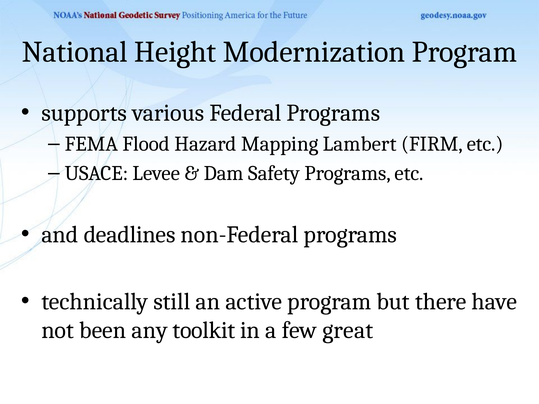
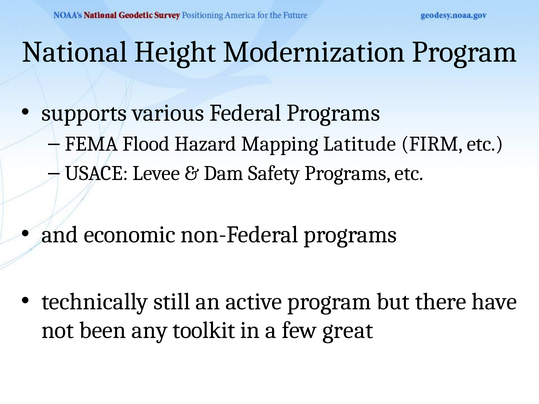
Lambert: Lambert -> Latitude (360, 144)
deadlines: deadlines -> economic (130, 235)
